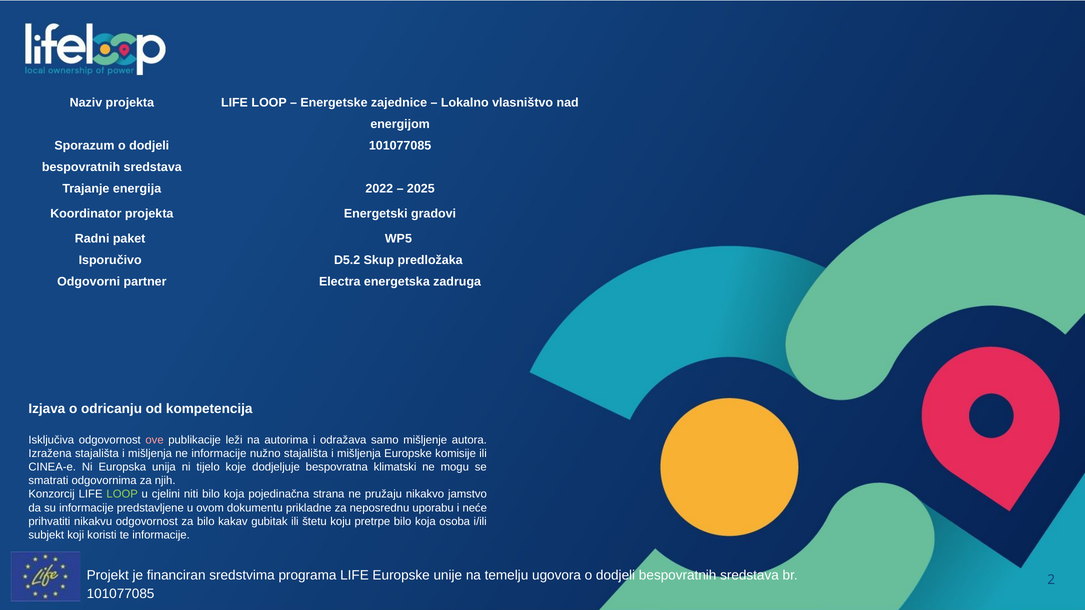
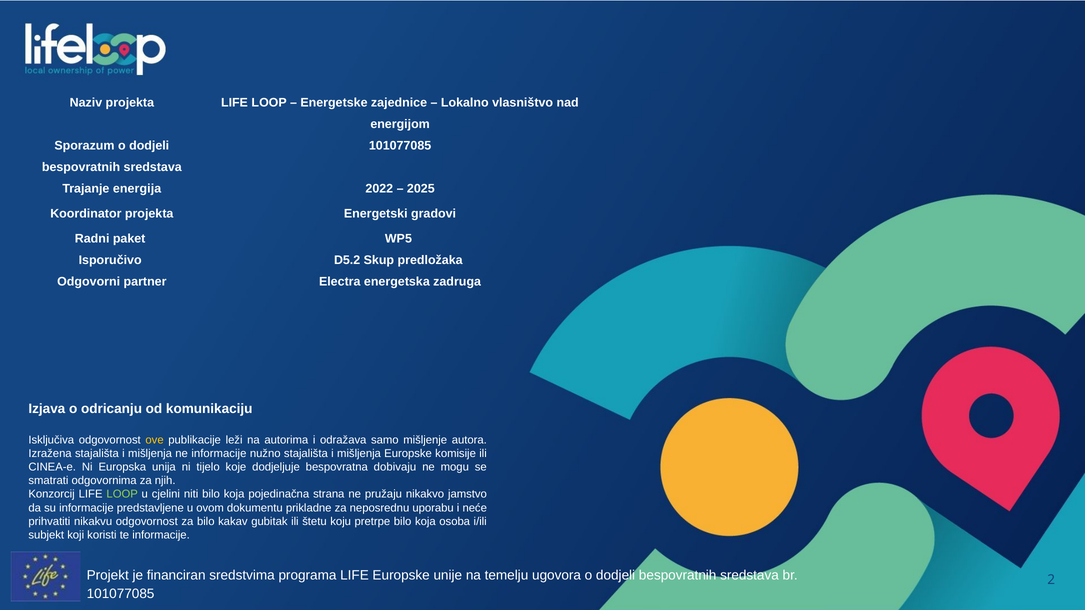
kompetencija: kompetencija -> komunikaciju (209, 409)
ove colour: pink -> yellow (155, 440)
klimatski: klimatski -> dobivaju (395, 467)
